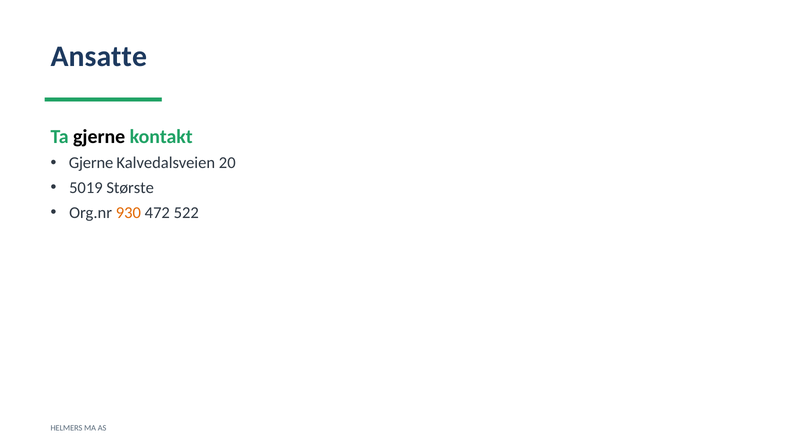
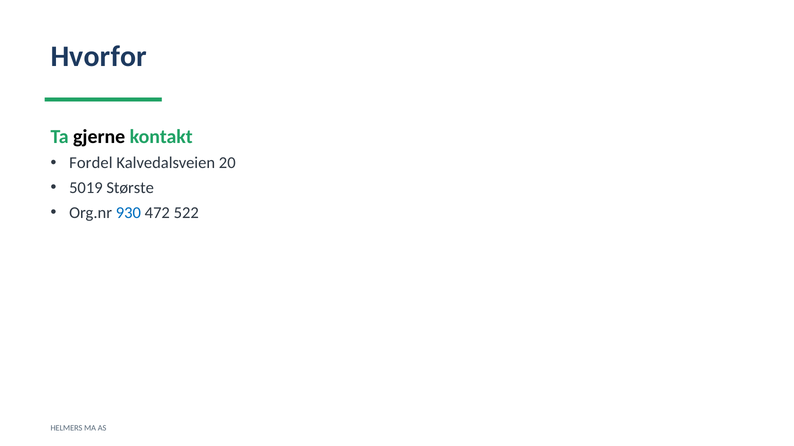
Ansatte: Ansatte -> Hvorfor (99, 57)
Gjerne: Gjerne -> Fordel (91, 163)
930 colour: orange -> blue (128, 213)
